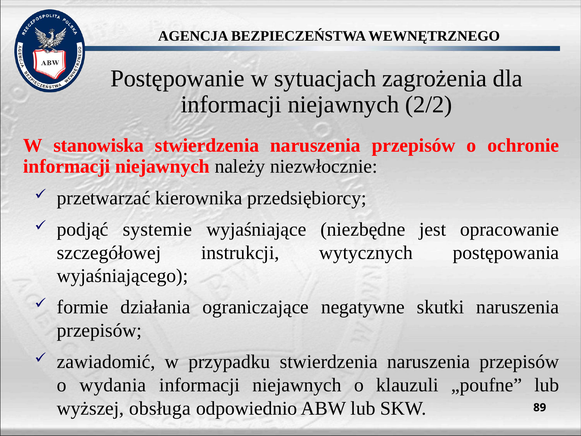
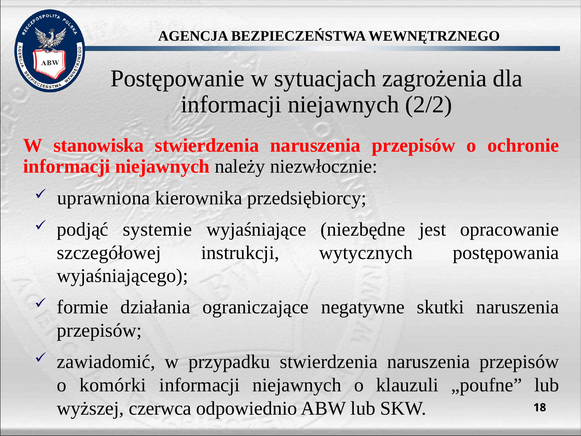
przetwarzać: przetwarzać -> uprawniona (104, 198)
wydania: wydania -> komórki (113, 385)
obsługa: obsługa -> czerwca (160, 408)
89: 89 -> 18 (540, 407)
